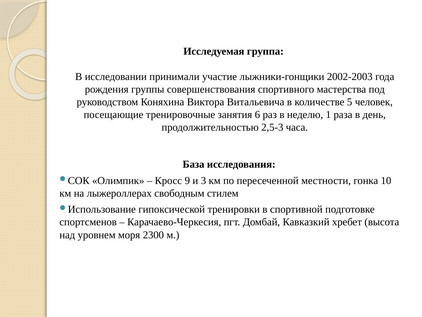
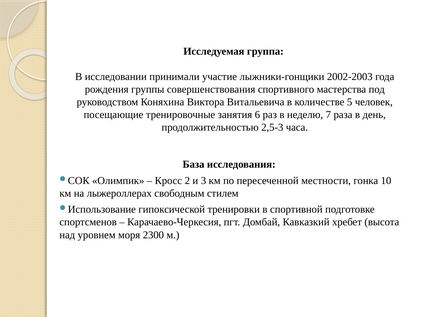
1: 1 -> 7 (328, 115)
9: 9 -> 2 (187, 180)
